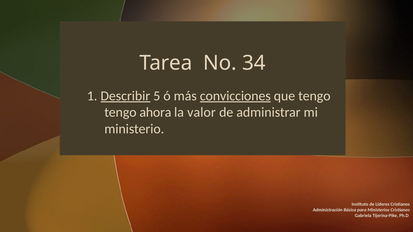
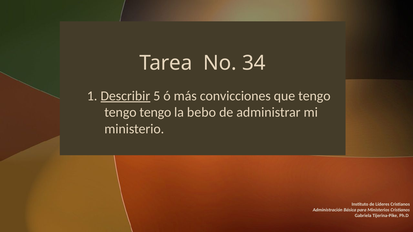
convicciones underline: present -> none (235, 96)
ahora: ahora -> tengo (155, 113)
valor: valor -> bebo (201, 113)
